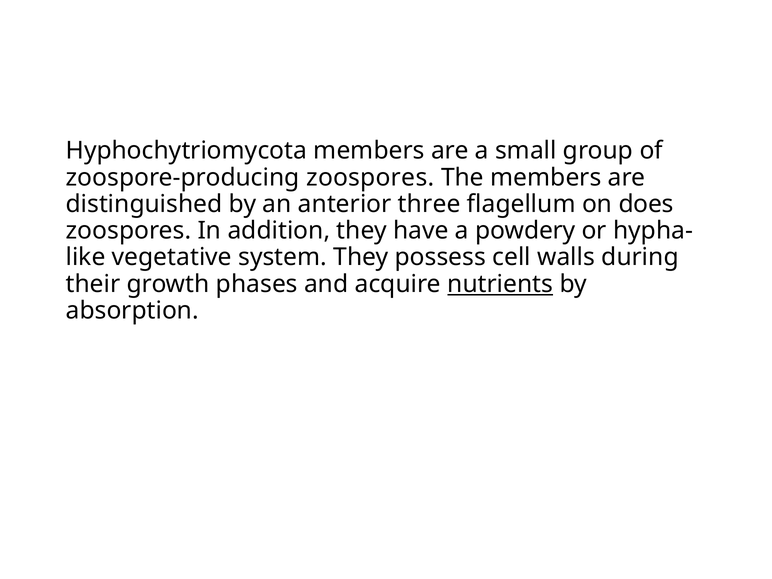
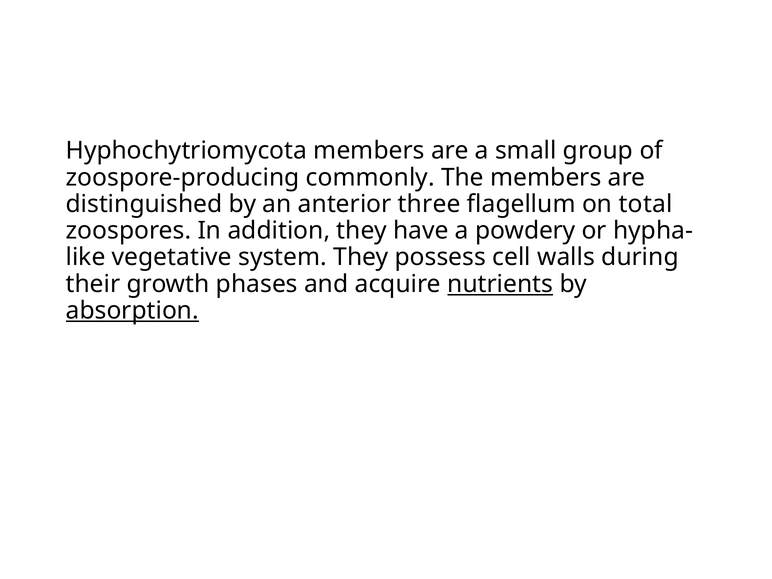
zoospore-producing zoospores: zoospores -> commonly (370, 177)
does: does -> total (646, 204)
absorption underline: none -> present (132, 311)
